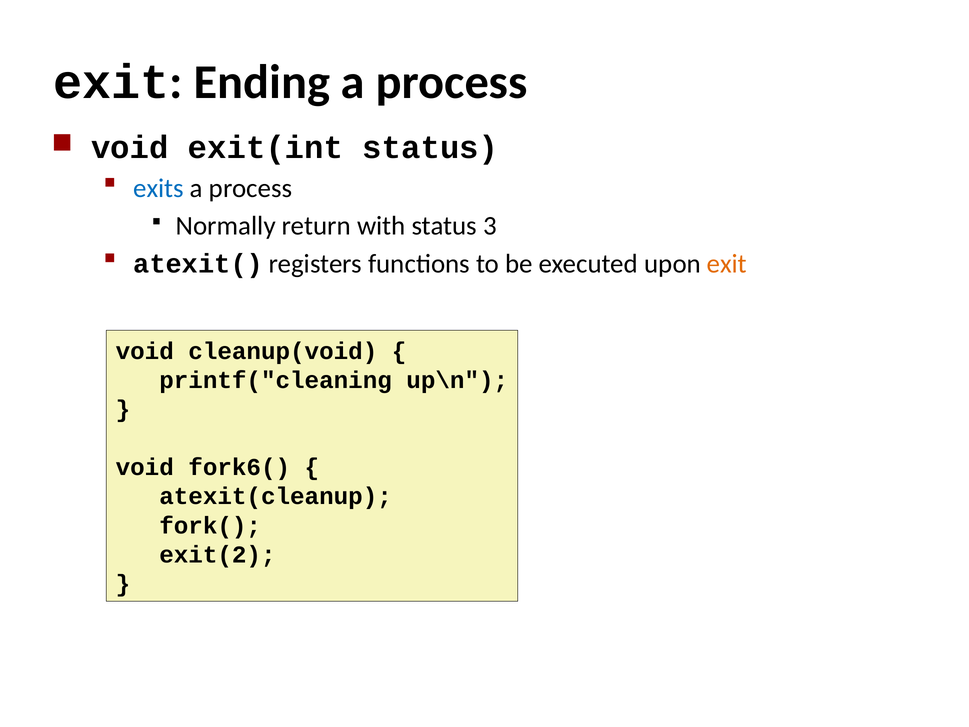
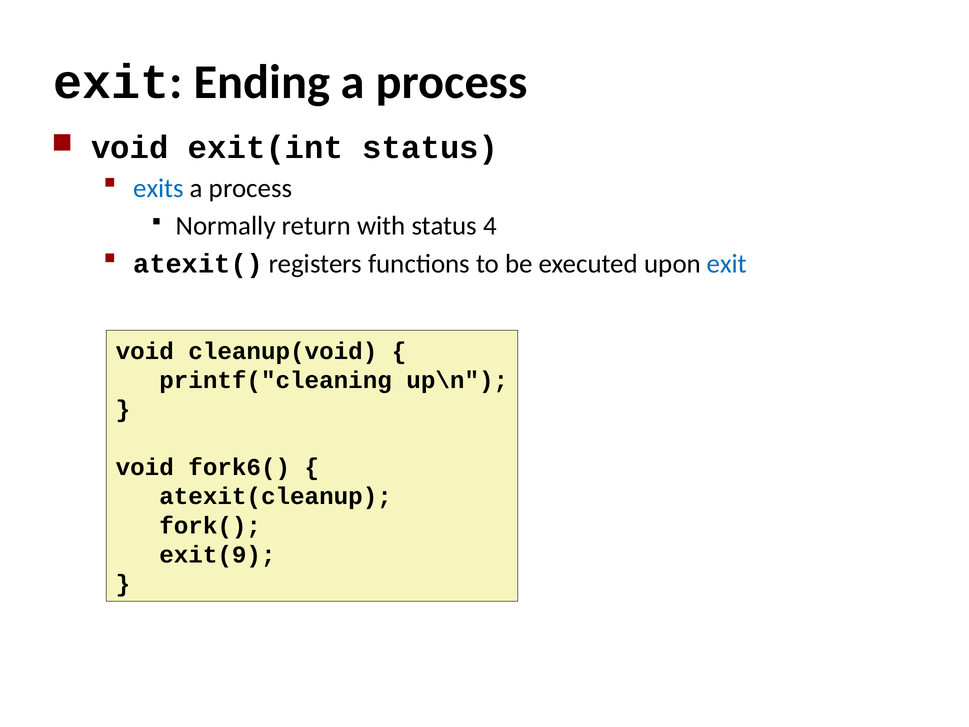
3: 3 -> 4 (490, 226)
exit colour: orange -> blue (727, 264)
exit(2: exit(2 -> exit(9 (217, 554)
